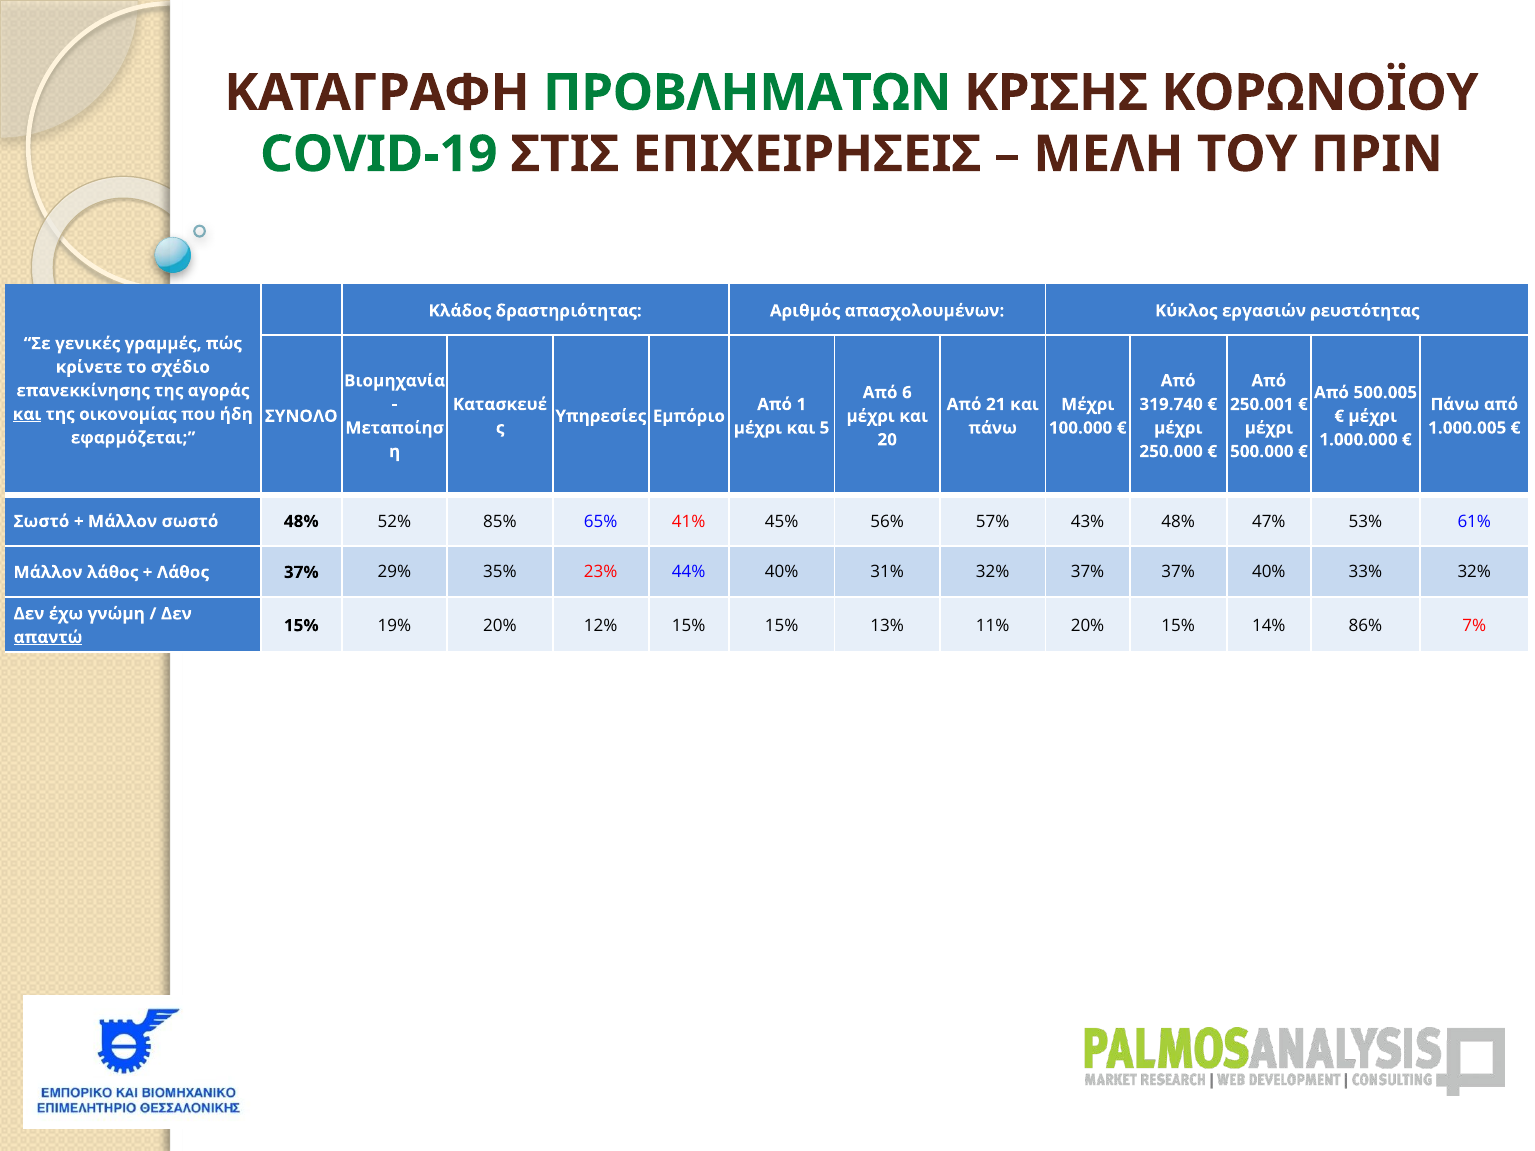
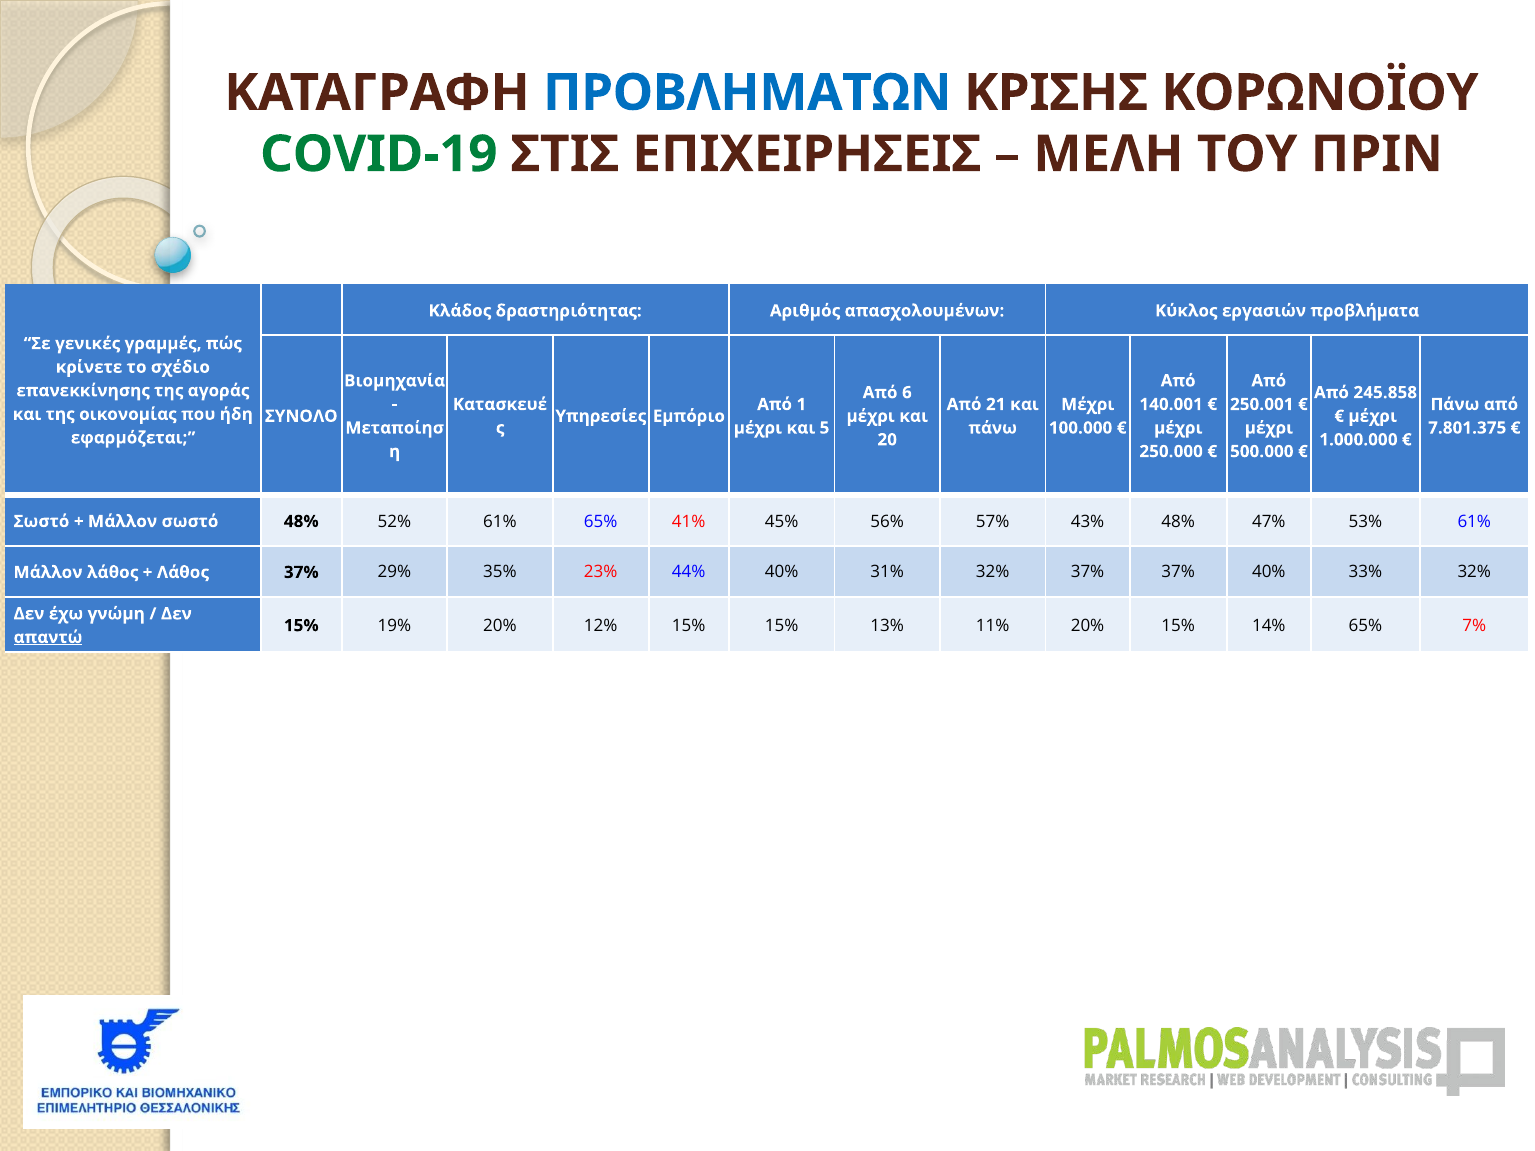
ΠΡΟΒΛΗΜΑΤΩΝ colour: green -> blue (747, 93)
ρευστότητας: ρευστότητας -> προβλήματα (1365, 311)
500.005: 500.005 -> 245.858 (1385, 393)
319.740: 319.740 -> 140.001 (1171, 404)
και underline: present -> none (27, 414)
1.000.005: 1.000.005 -> 7.801.375 (1467, 428)
52% 85%: 85% -> 61% (500, 522)
14% 86%: 86% -> 65% (1366, 626)
